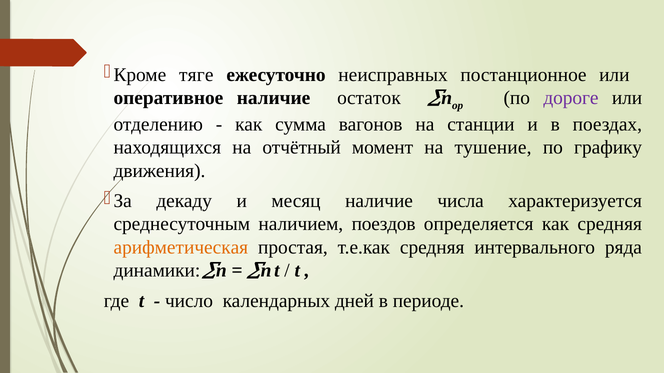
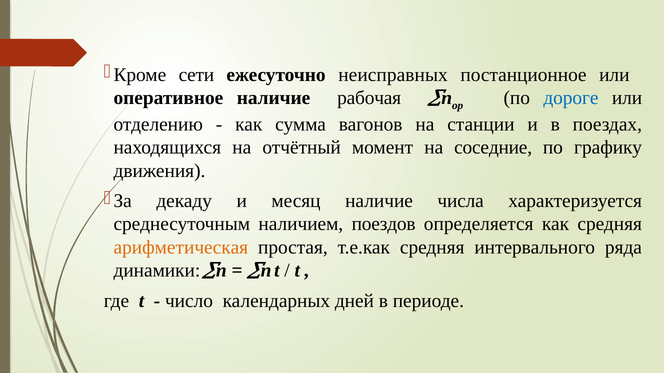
тяге: тяге -> сети (196, 75)
остаток: остаток -> рабочая (369, 98)
дороге colour: purple -> blue (571, 98)
тушение: тушение -> соседние (493, 148)
